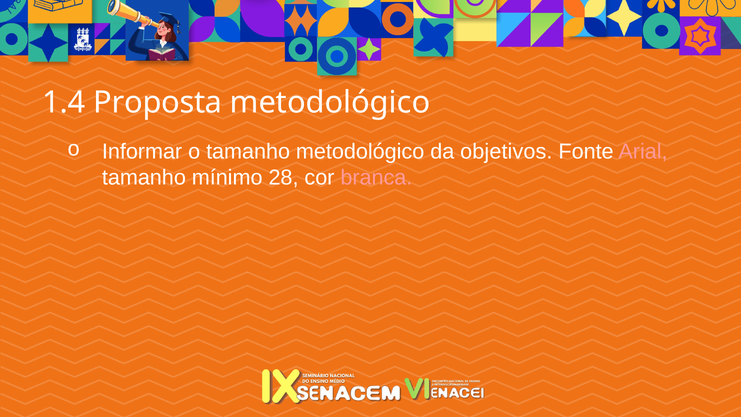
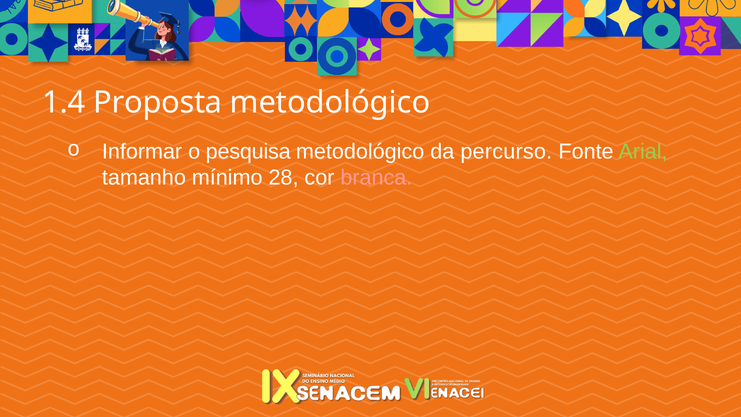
o tamanho: tamanho -> pesquisa (248, 151)
objetivos: objetivos -> percurso (506, 151)
Arial colour: pink -> light green (643, 151)
